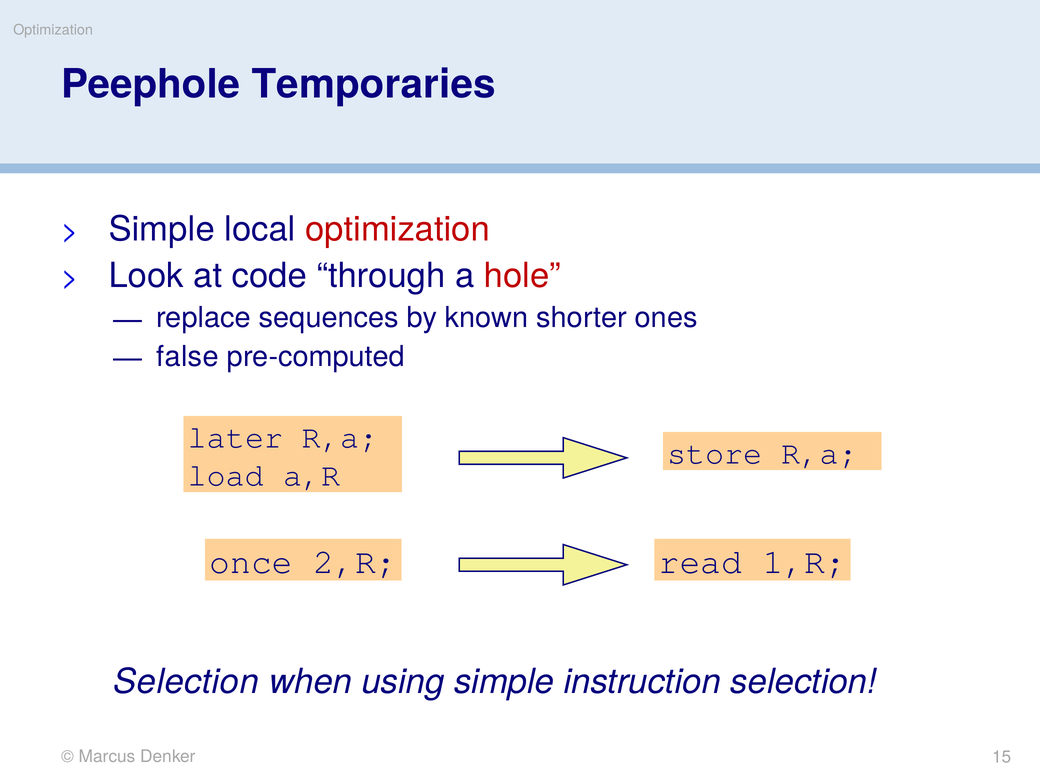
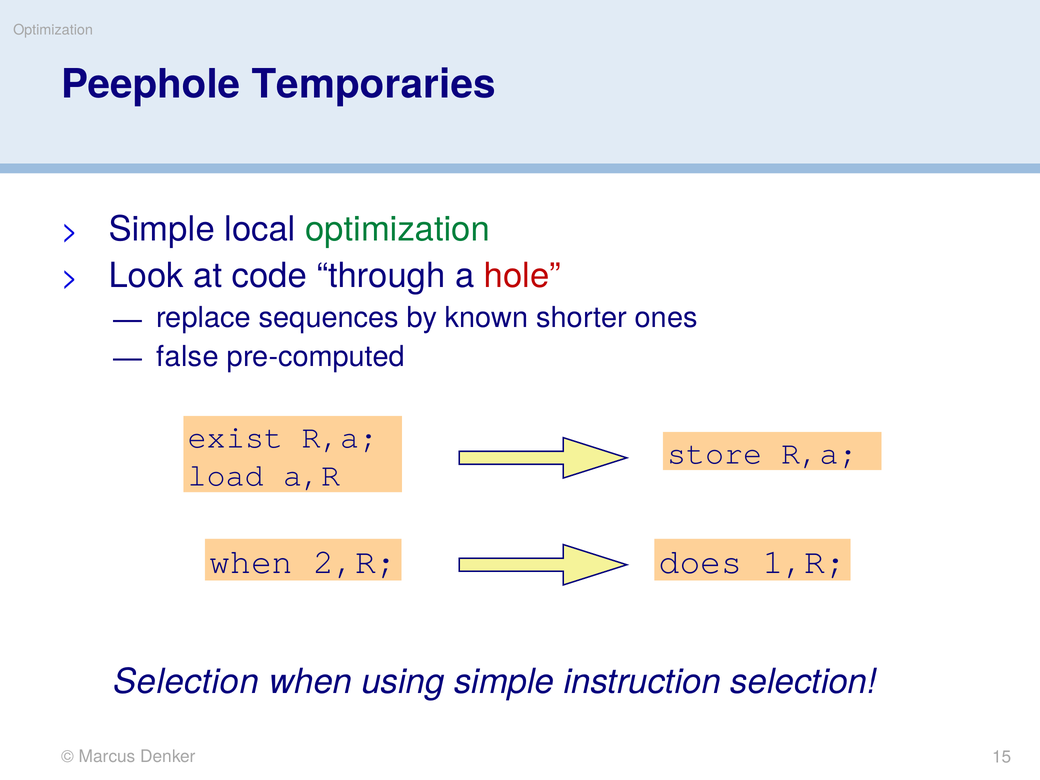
optimization colour: red -> green (398, 230)
later: later -> exist (236, 437)
once: once -> when (251, 562)
read: read -> does (700, 562)
